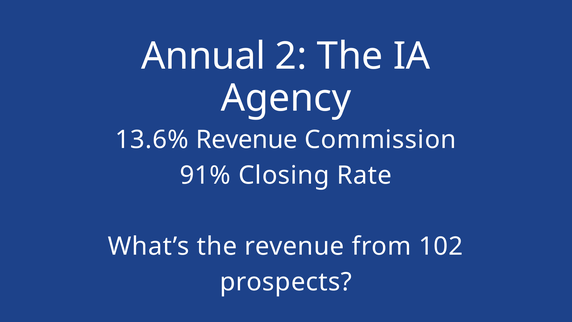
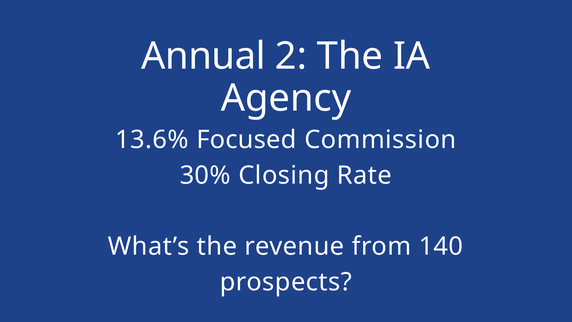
13.6% Revenue: Revenue -> Focused (246, 140)
91%: 91% -> 30% (205, 175)
102: 102 -> 140 (441, 246)
